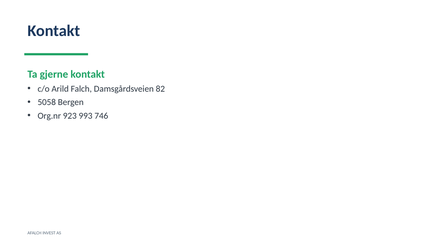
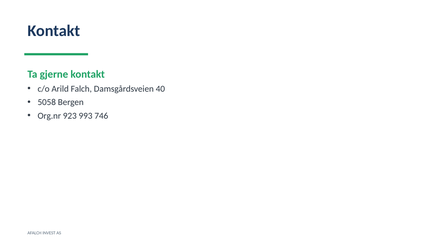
82: 82 -> 40 (160, 89)
